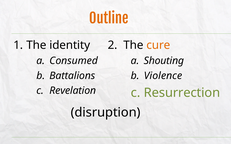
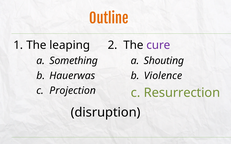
identity: identity -> leaping (70, 45)
cure colour: orange -> purple (158, 45)
Consumed: Consumed -> Something (74, 61)
Battalions: Battalions -> Hauerwas (72, 76)
Revelation: Revelation -> Projection (73, 91)
